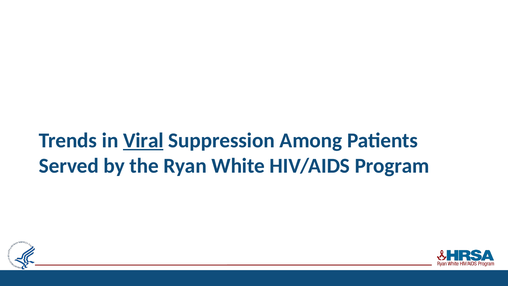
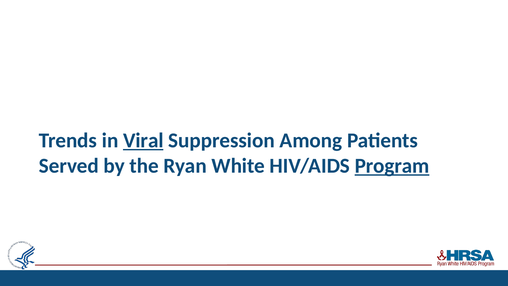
Program underline: none -> present (392, 166)
